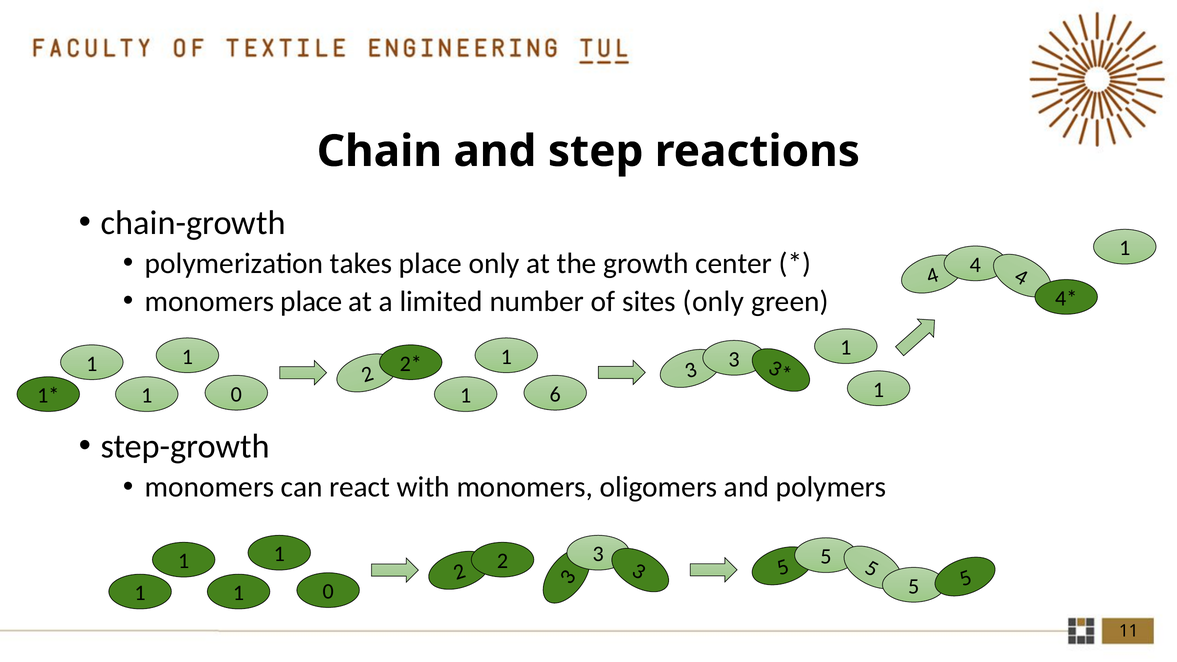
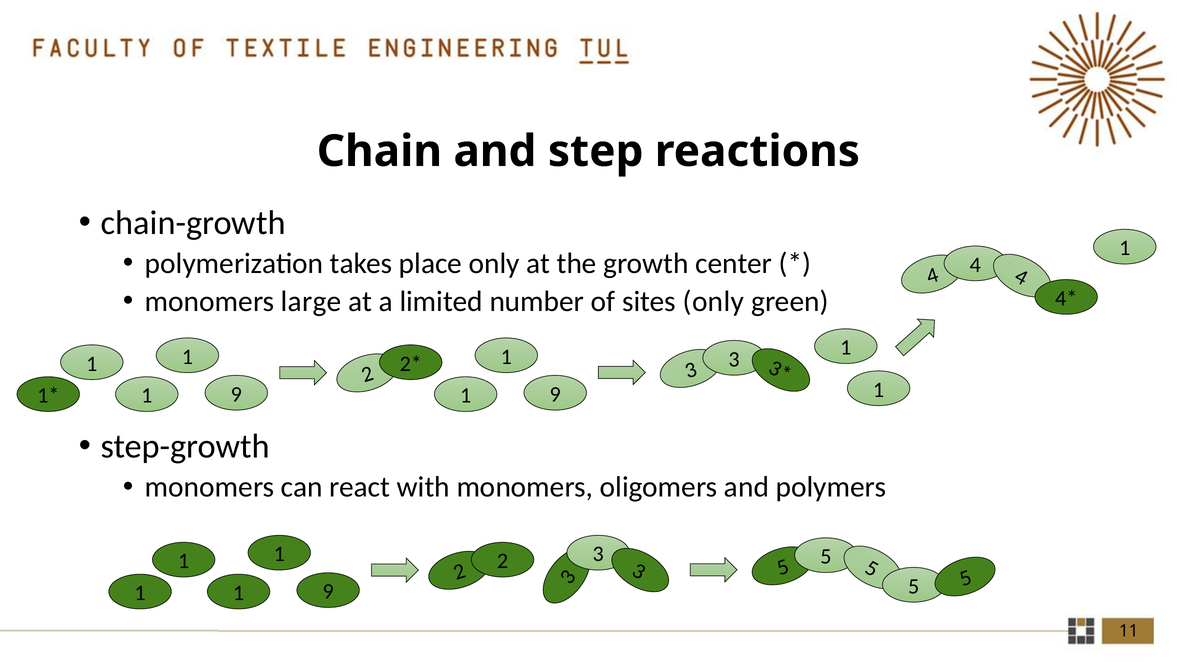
monomers place: place -> large (311, 301)
0: 0 -> 9 (236, 394)
6: 6 -> 9 (555, 394)
0: 0 -> 9 (328, 592)
